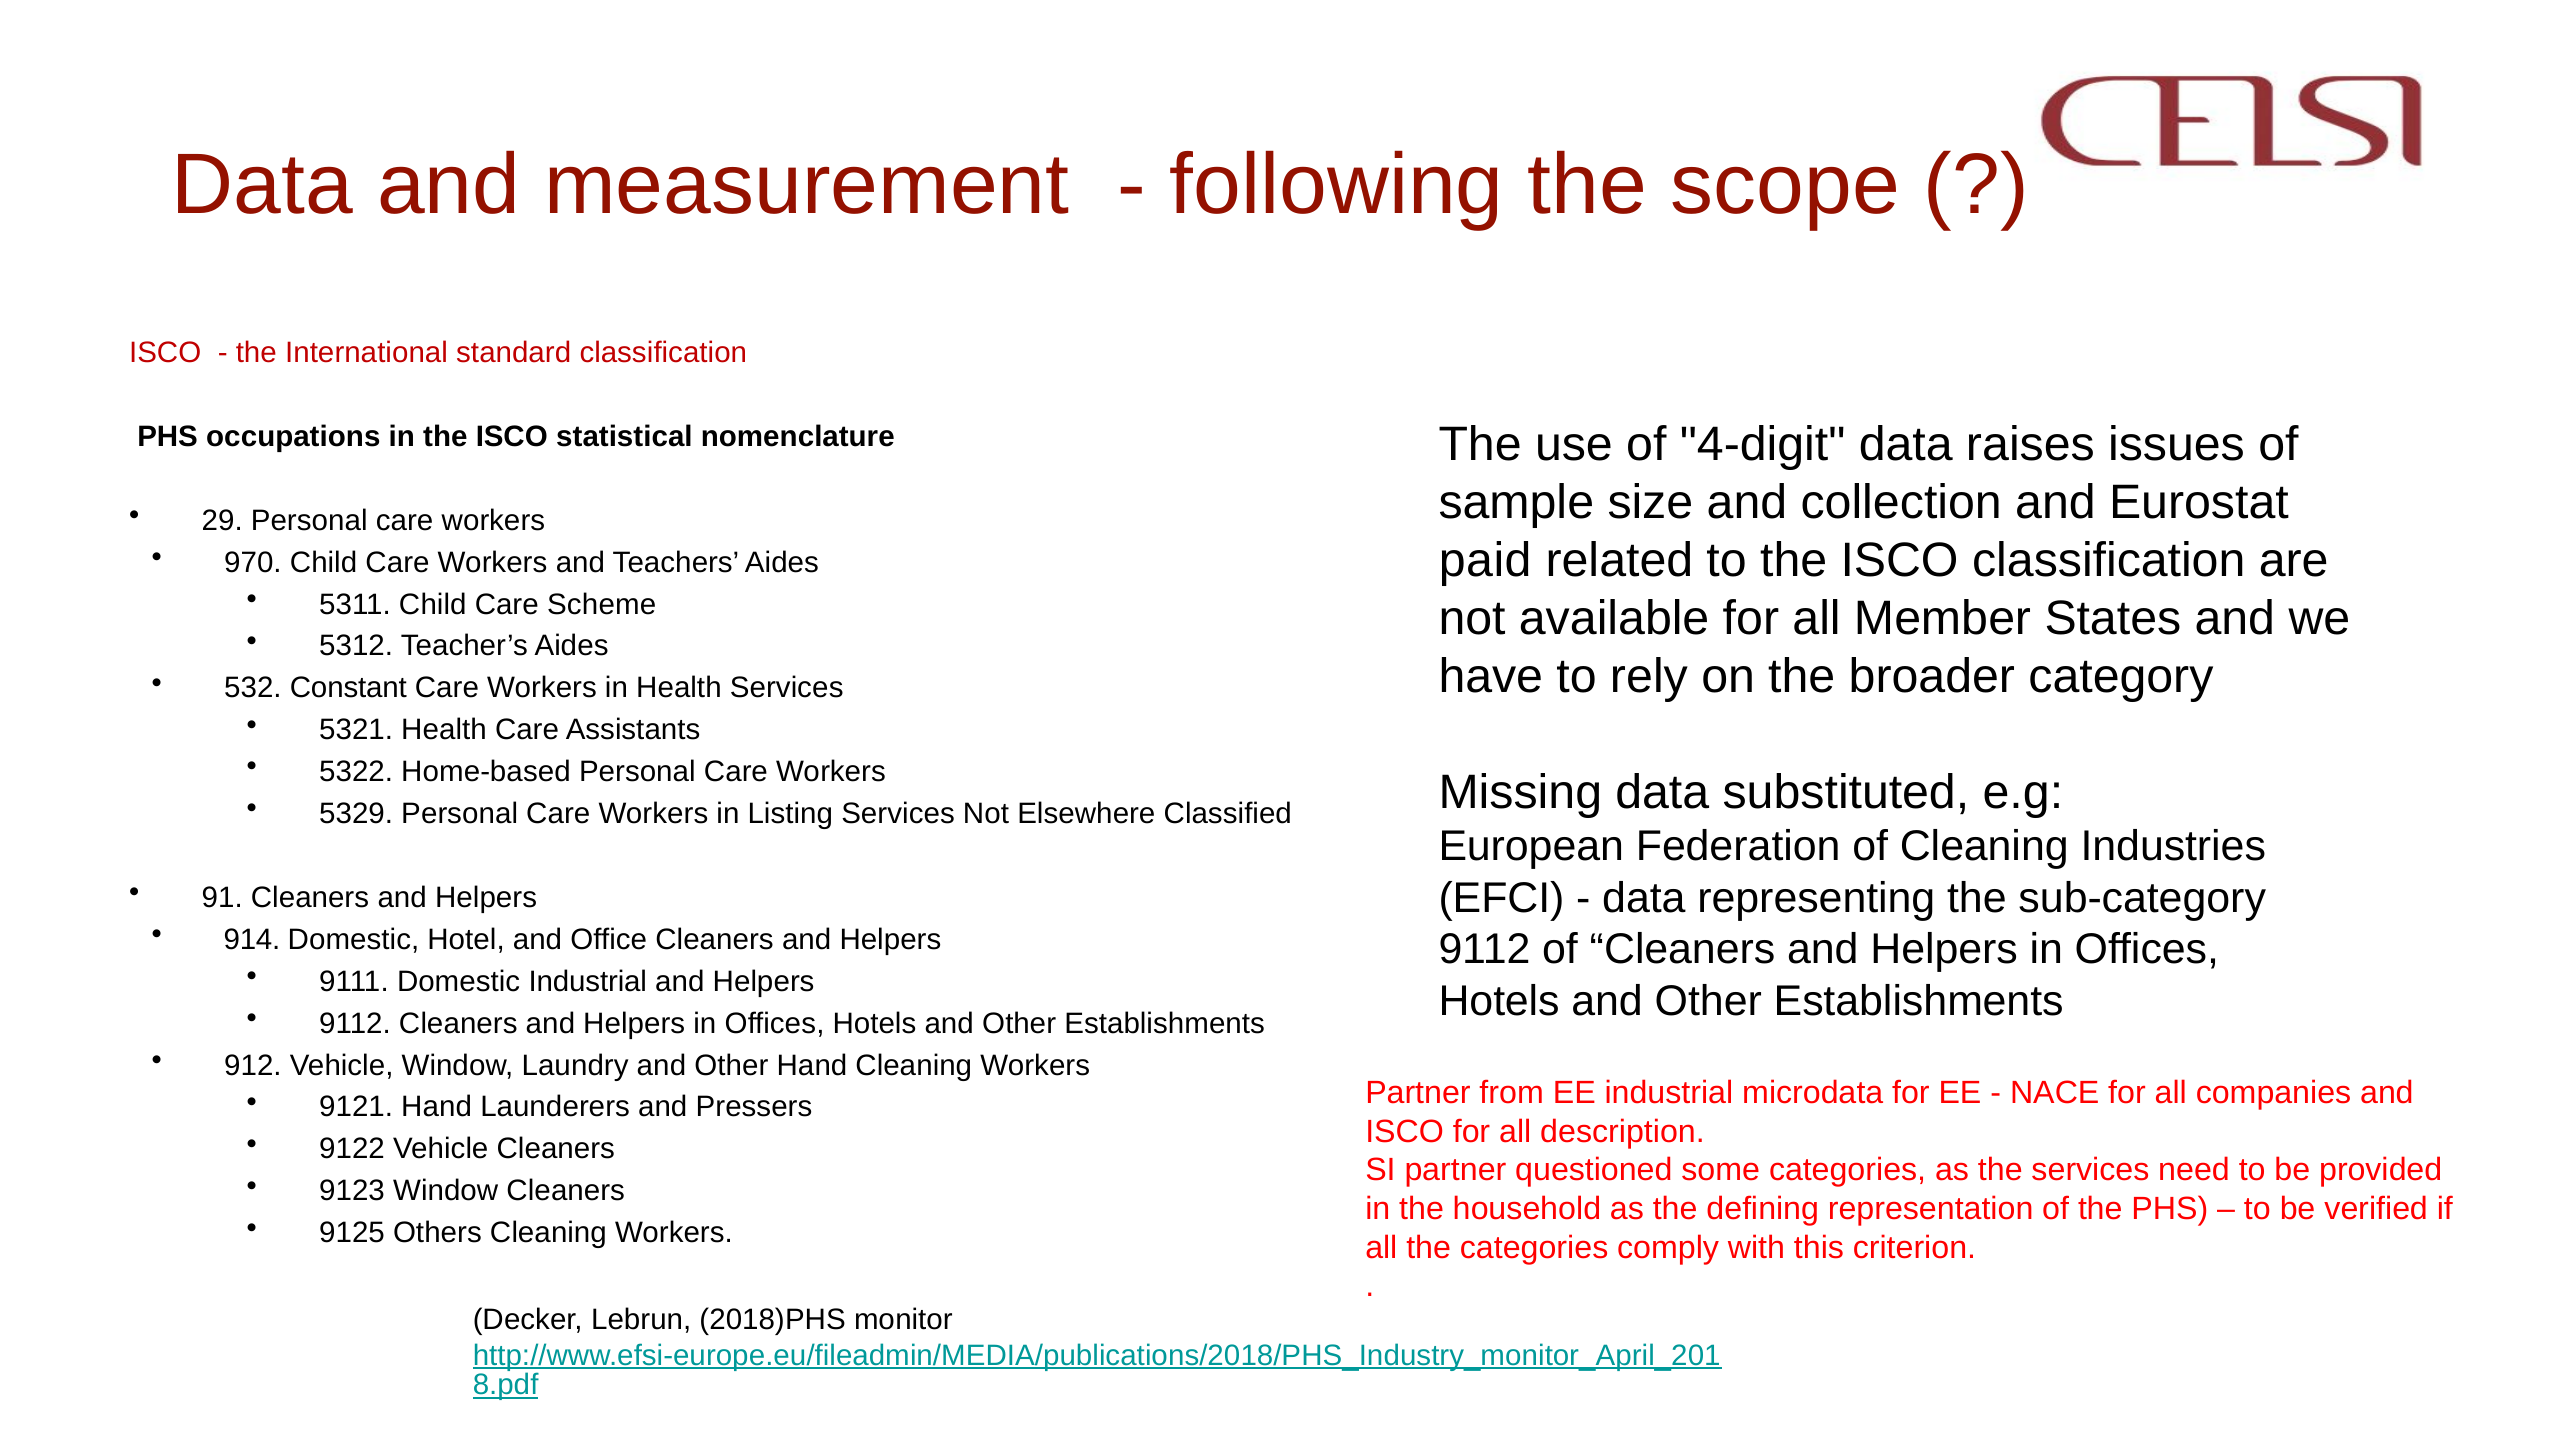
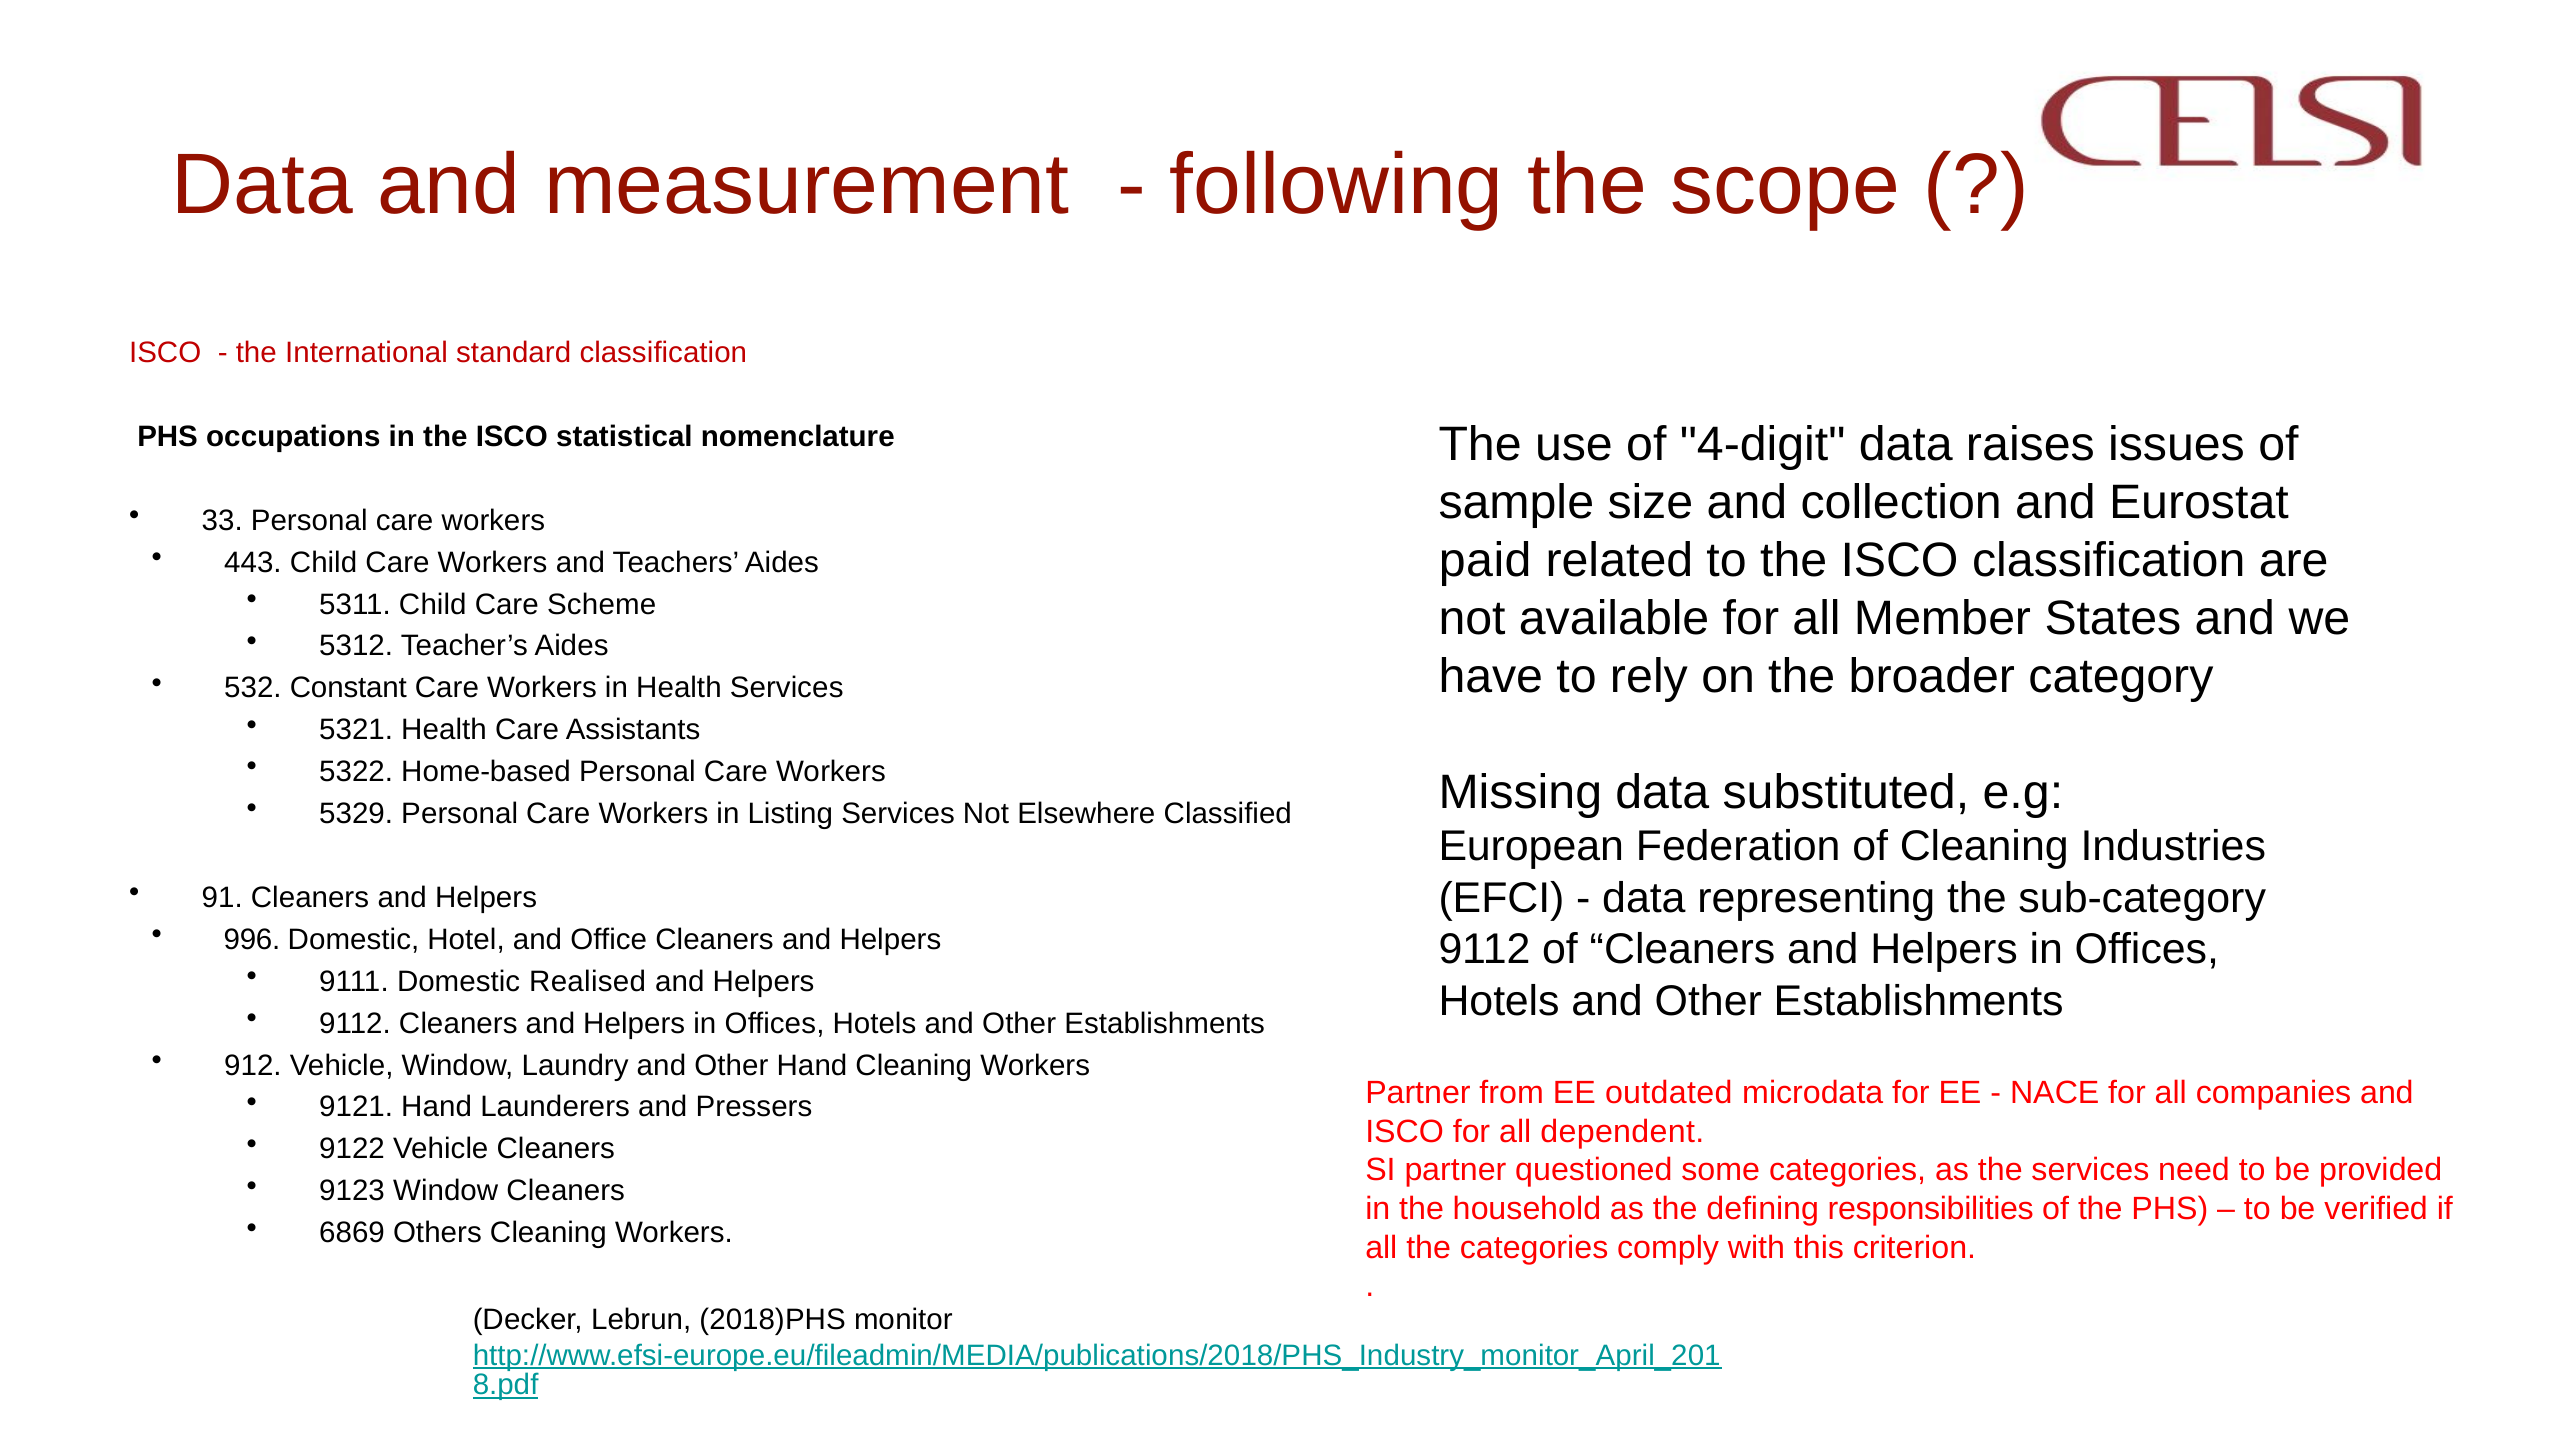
29: 29 -> 33 (222, 520)
970: 970 -> 443 (253, 562)
914: 914 -> 996 (252, 940)
Domestic Industrial: Industrial -> Realised (588, 982)
EE industrial: industrial -> outdated (1669, 1093)
description: description -> dependent (1622, 1132)
representation: representation -> responsibilities (1931, 1209)
9125: 9125 -> 6869 (352, 1233)
